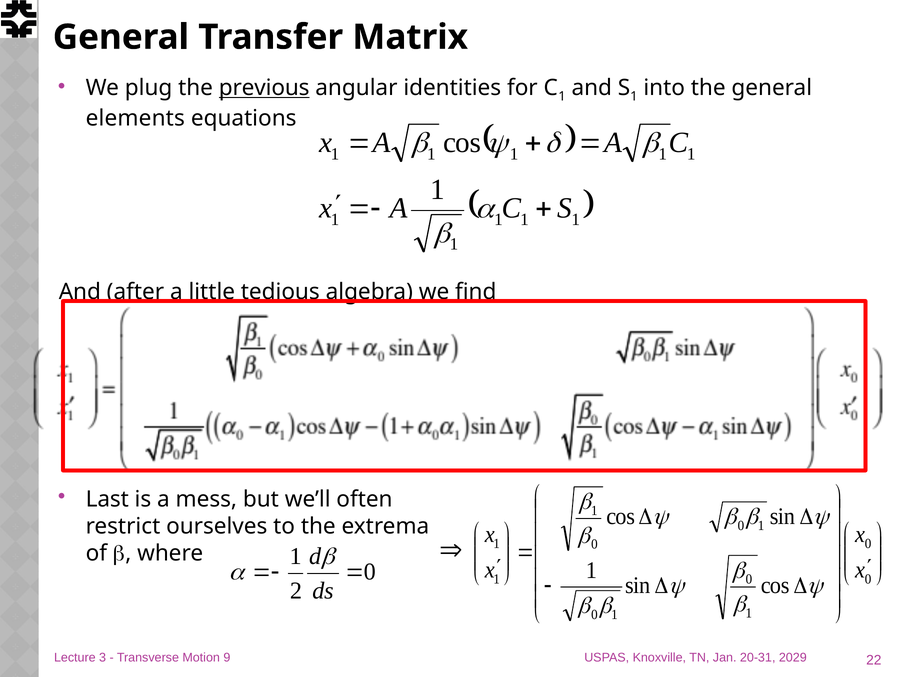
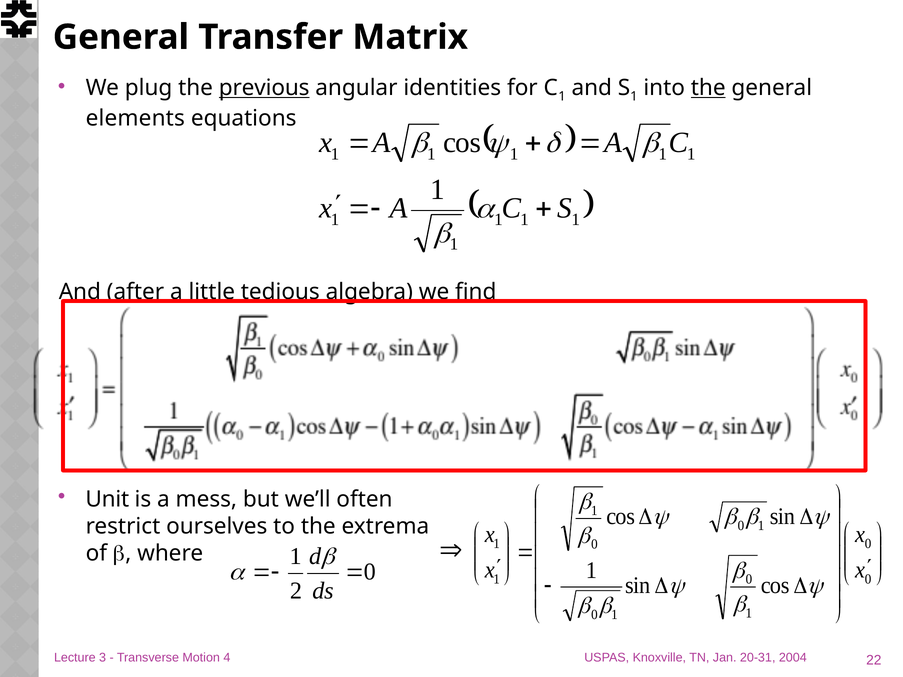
the underline: none -> present (708, 88)
Last: Last -> Unit (107, 499)
9: 9 -> 4 (227, 658)
2029: 2029 -> 2004 (793, 658)
